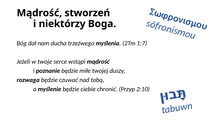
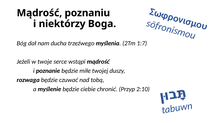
stworzeń: stworzeń -> poznaniu (87, 13)
